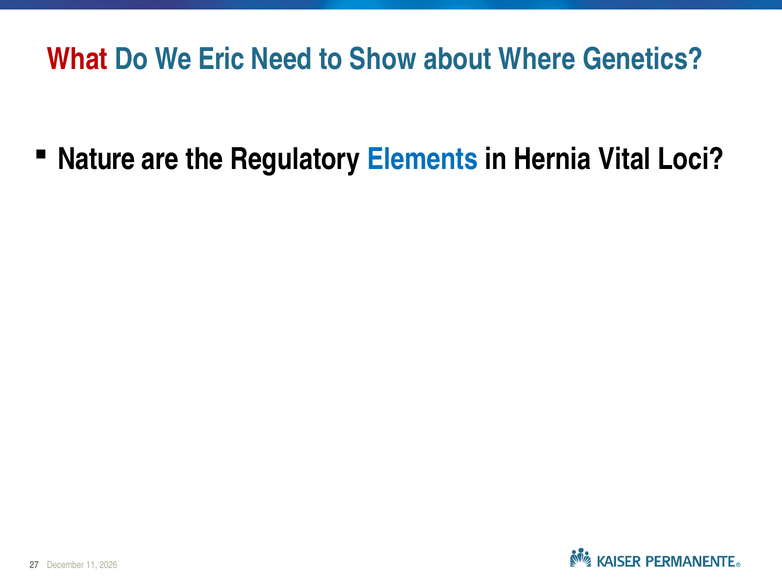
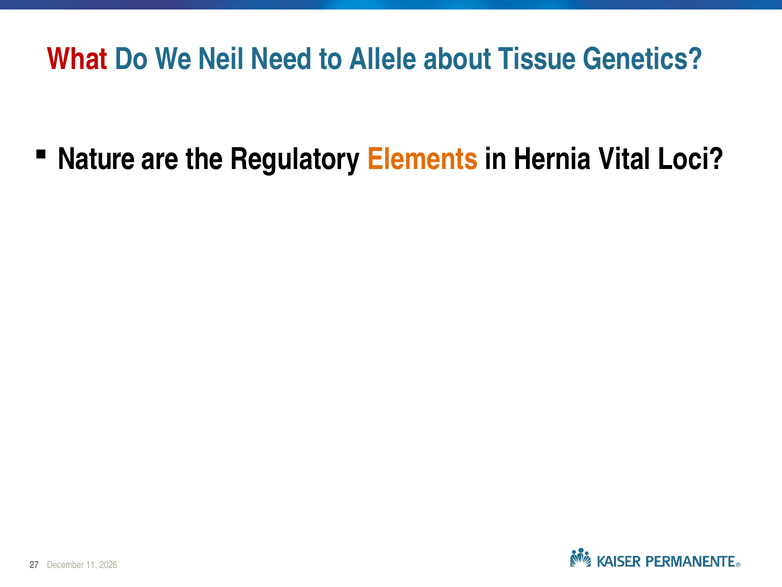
Eric: Eric -> Neil (221, 59)
Show: Show -> Allele (383, 59)
Where: Where -> Tissue (537, 59)
Elements colour: blue -> orange (423, 159)
